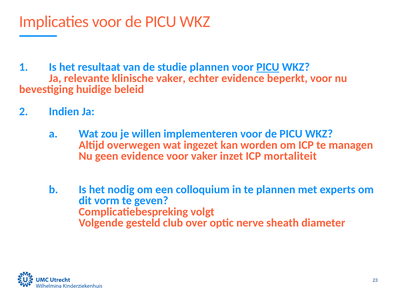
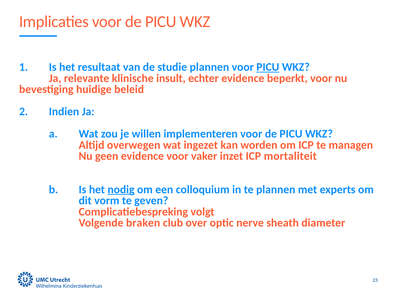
klinische vaker: vaker -> insult (171, 78)
nodig underline: none -> present (121, 189)
gesteld: gesteld -> braken (143, 223)
